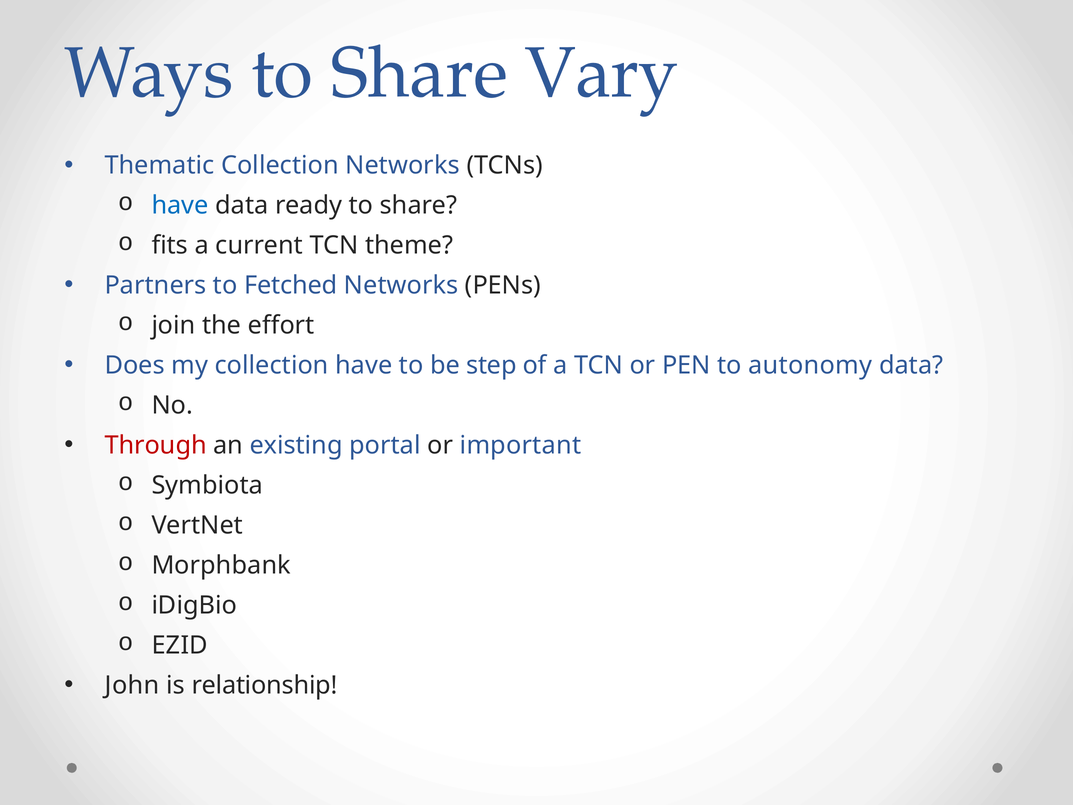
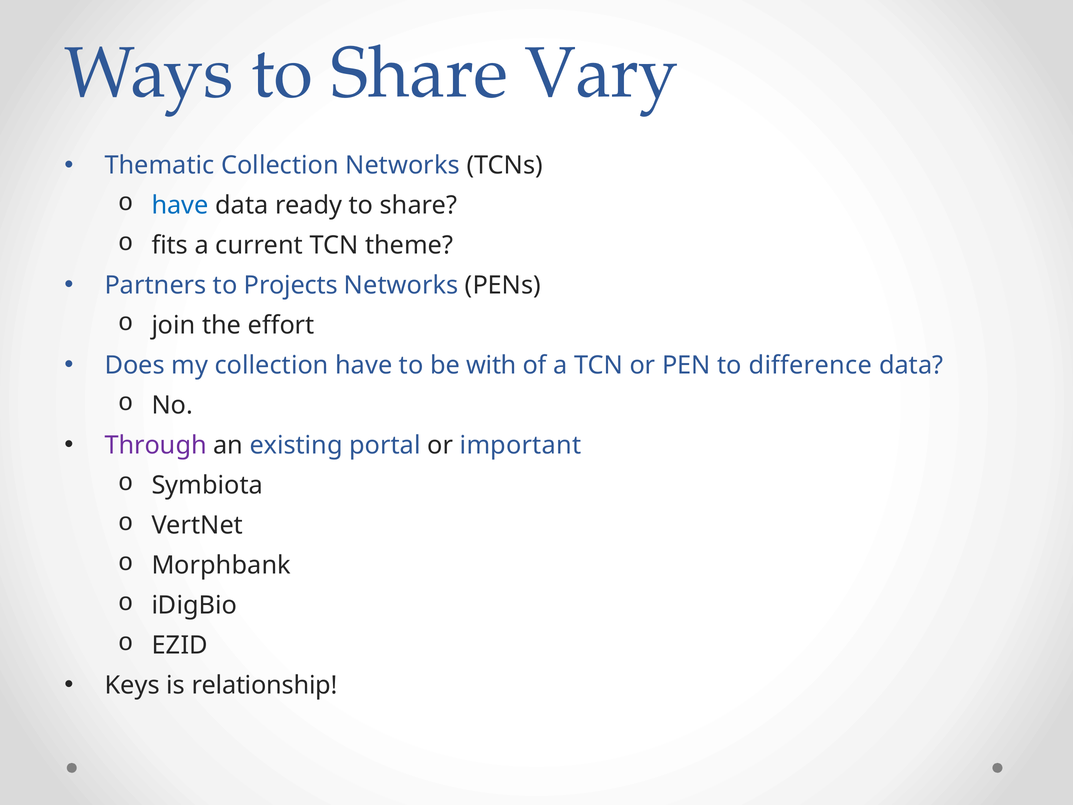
Fetched: Fetched -> Projects (291, 285)
step: step -> with (491, 365)
autonomy: autonomy -> difference (810, 365)
Through colour: red -> purple (156, 445)
John: John -> Keys (132, 685)
